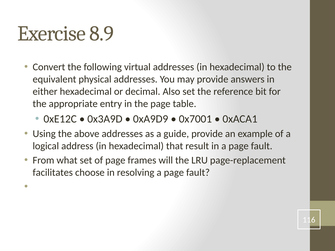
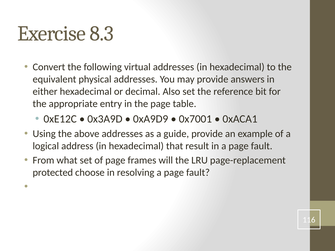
8.9: 8.9 -> 8.3 (102, 34)
facilitates: facilitates -> protected (53, 173)
